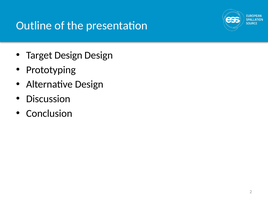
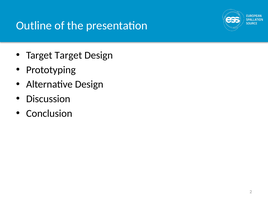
Target Design: Design -> Target (68, 55)
